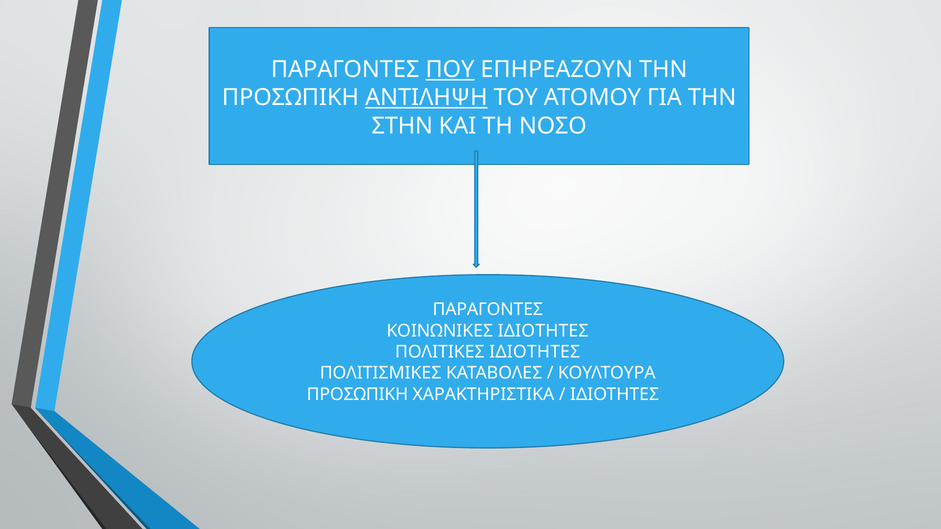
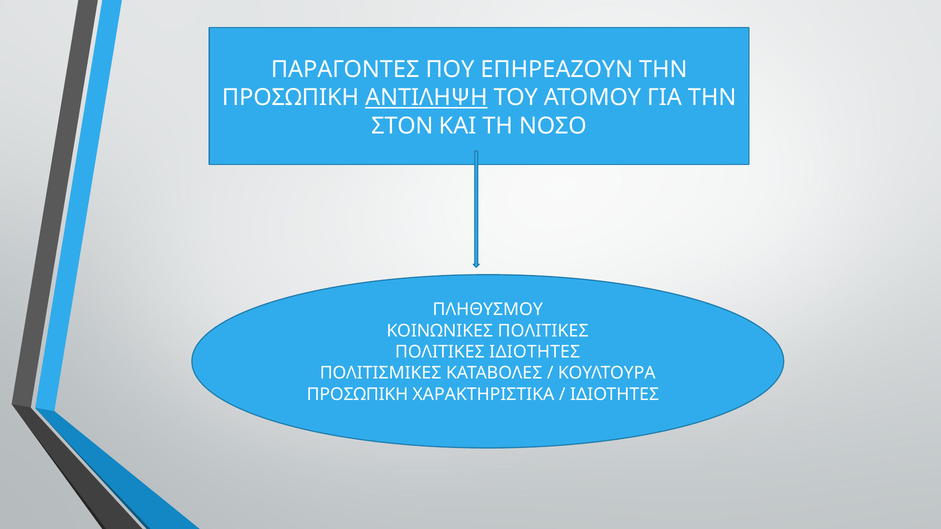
ΠΟΥ underline: present -> none (450, 70)
ΣΤΗΝ: ΣΤΗΝ -> ΣΤΟΝ (402, 126)
ΠΑΡΑΓΟΝΤΕΣ: ΠΑΡΑΓΟΝΤΕΣ -> ΠΛΗΘΥΣΜΟΥ (488, 310)
ΚΟΙΝΩΝΙΚΕΣ ΙΔΙΟΤΗΤΕΣ: ΙΔΙΟΤΗΤΕΣ -> ΠΟΛΙΤΙΚΕΣ (543, 331)
